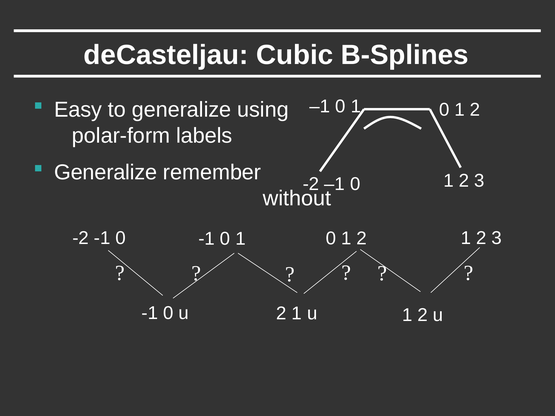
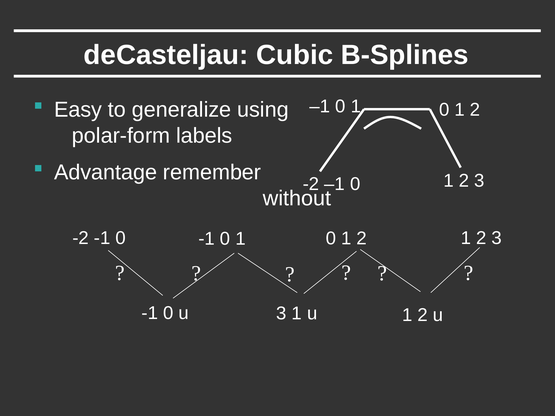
Generalize: Generalize -> Advantage (106, 173)
u 2: 2 -> 3 (281, 314)
